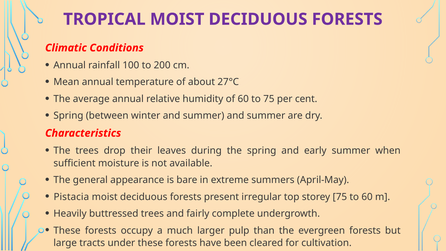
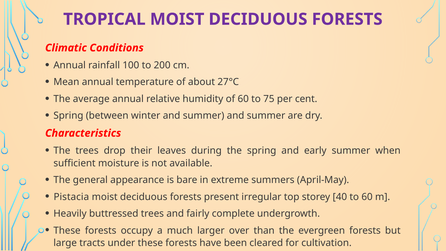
storey 75: 75 -> 40 (340, 197)
pulp: pulp -> over (239, 230)
